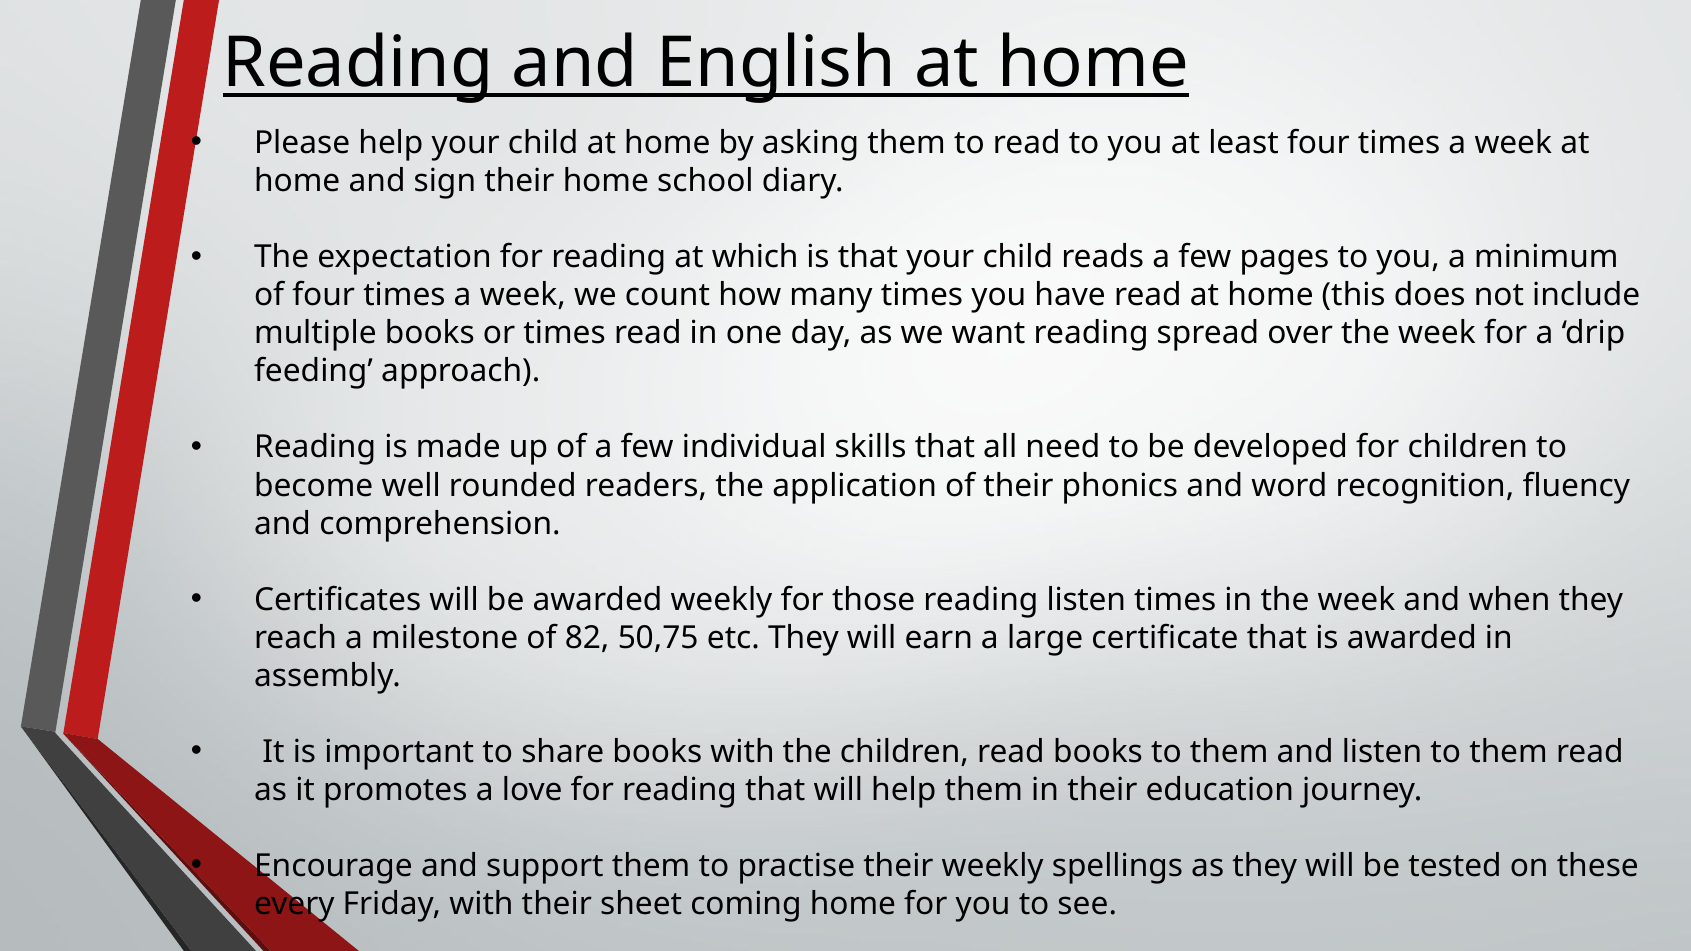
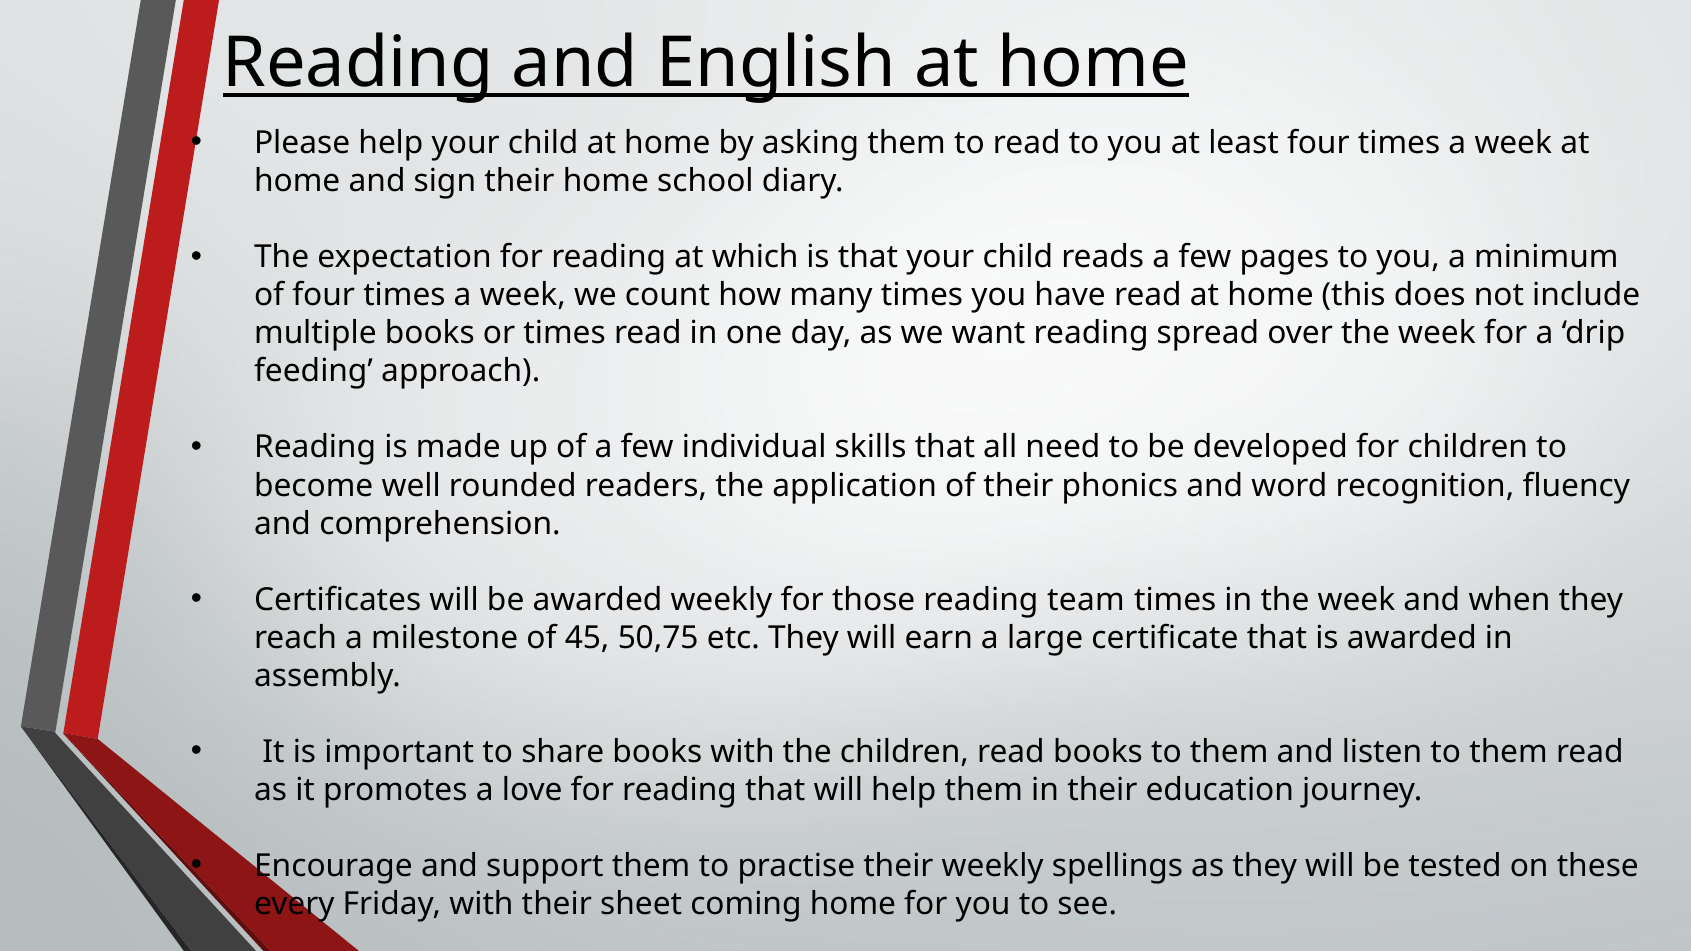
reading listen: listen -> team (1086, 600)
82: 82 -> 45 (587, 638)
